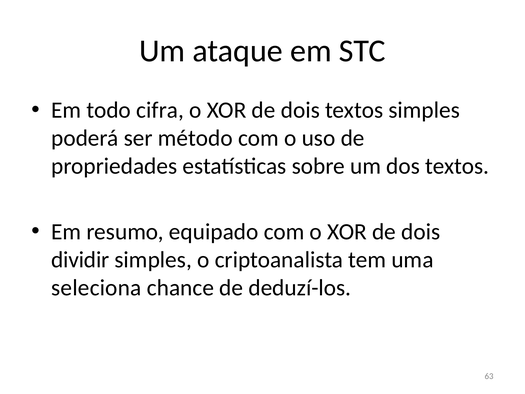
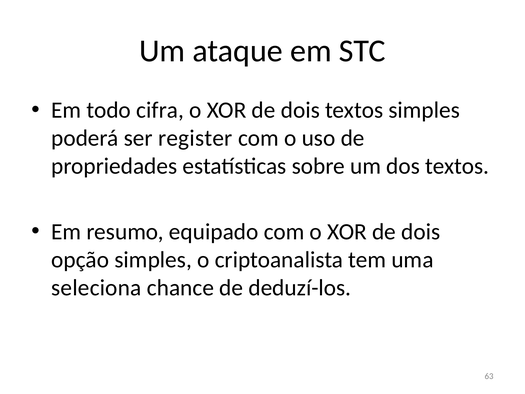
método: método -> register (195, 138)
dividir: dividir -> opção (80, 260)
